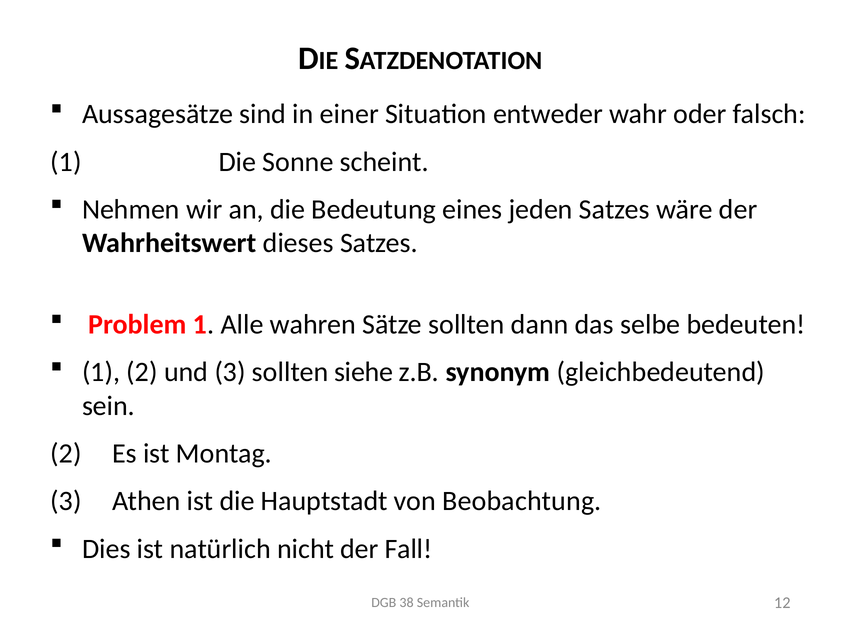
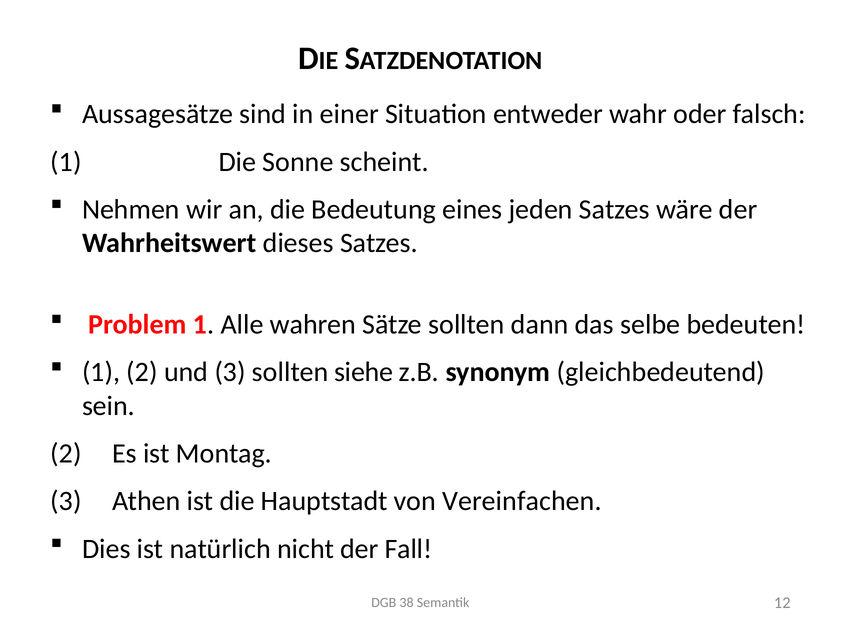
Beobachtung: Beobachtung -> Vereinfachen (522, 501)
